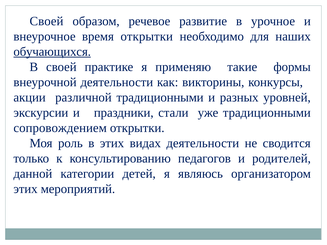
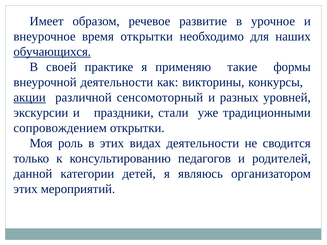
Своей: Своей -> Имеет (47, 21)
акции underline: none -> present (30, 98)
различной традиционными: традиционными -> сенсомоторный (160, 98)
